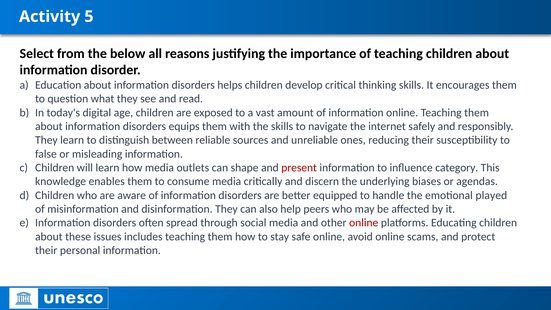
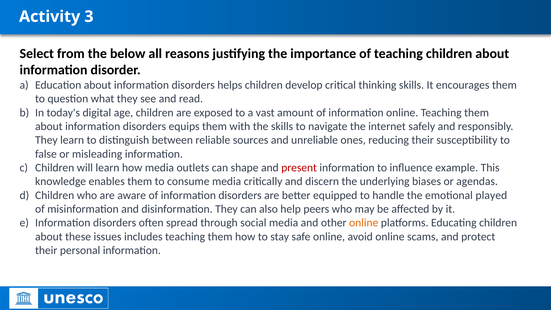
5: 5 -> 3 (89, 17)
category: category -> example (457, 168)
online colour: red -> orange (364, 223)
